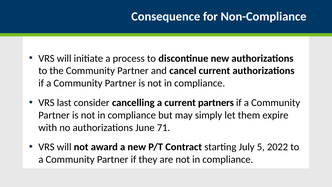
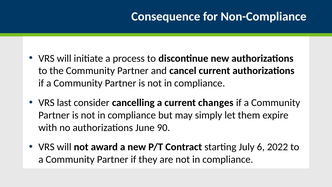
partners: partners -> changes (216, 103)
71: 71 -> 90 (164, 127)
5: 5 -> 6 (261, 147)
